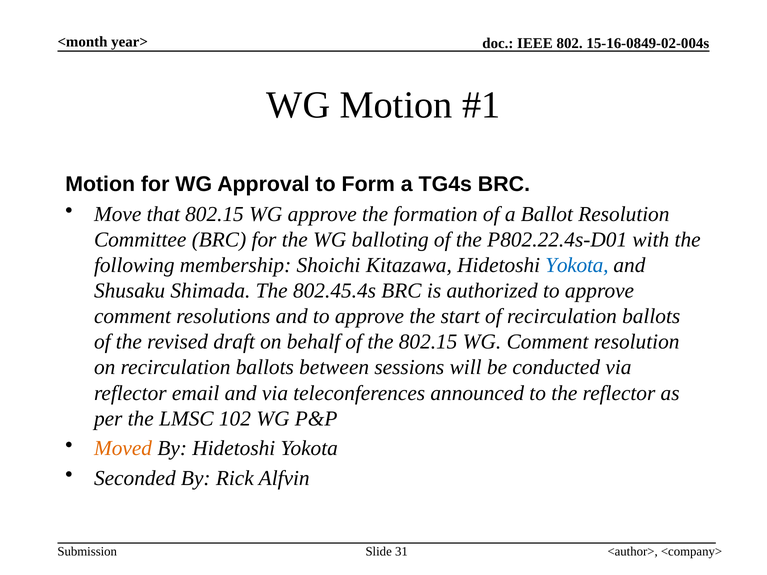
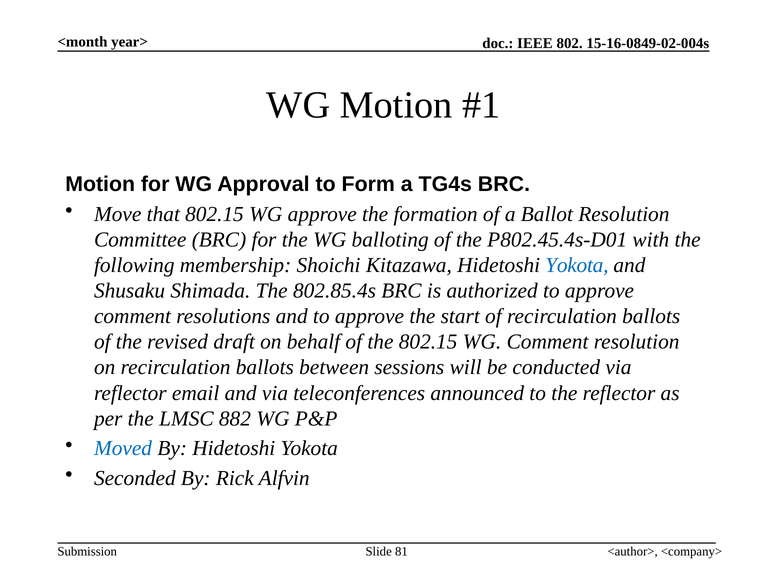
P802.22.4s-D01: P802.22.4s-D01 -> P802.45.4s-D01 (557, 240)
802.45.4s: 802.45.4s -> 802.85.4s (335, 291)
102: 102 -> 882 (235, 419)
Moved colour: orange -> blue (123, 449)
31: 31 -> 81 (401, 552)
